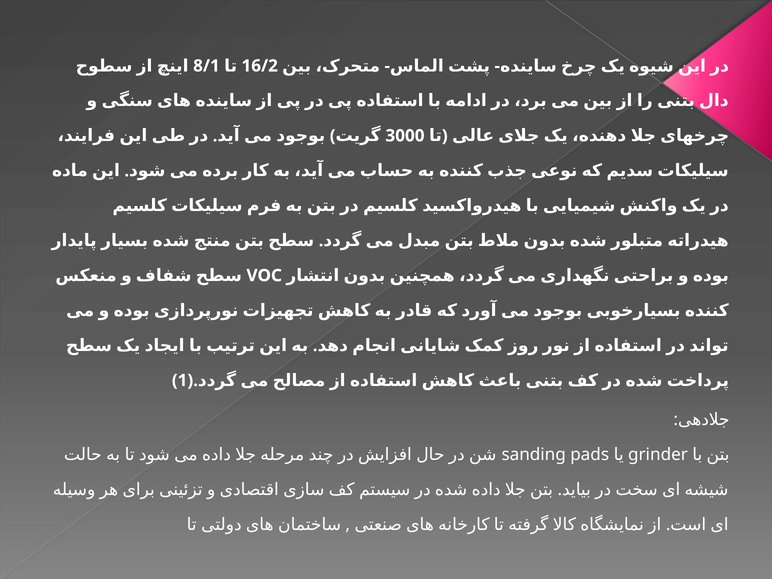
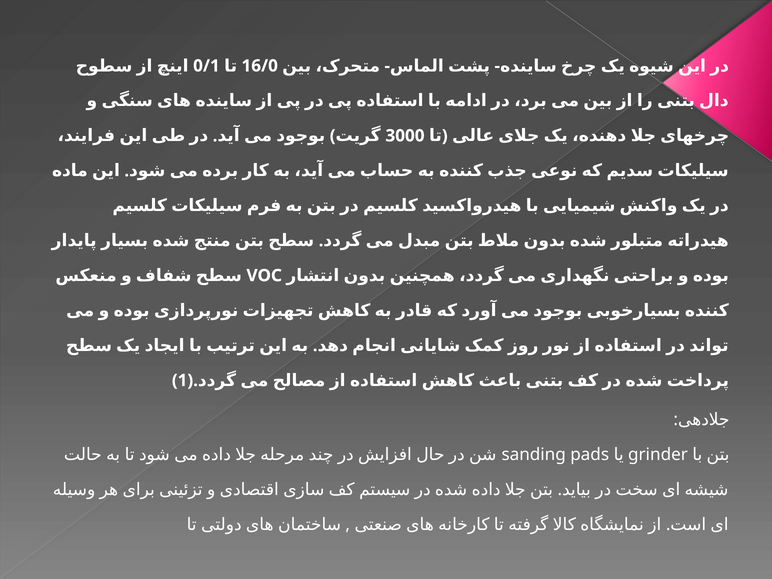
8/1: 8/1 -> 0/1 (206, 66)
16/2: 16/2 -> 16/0 (260, 66)
